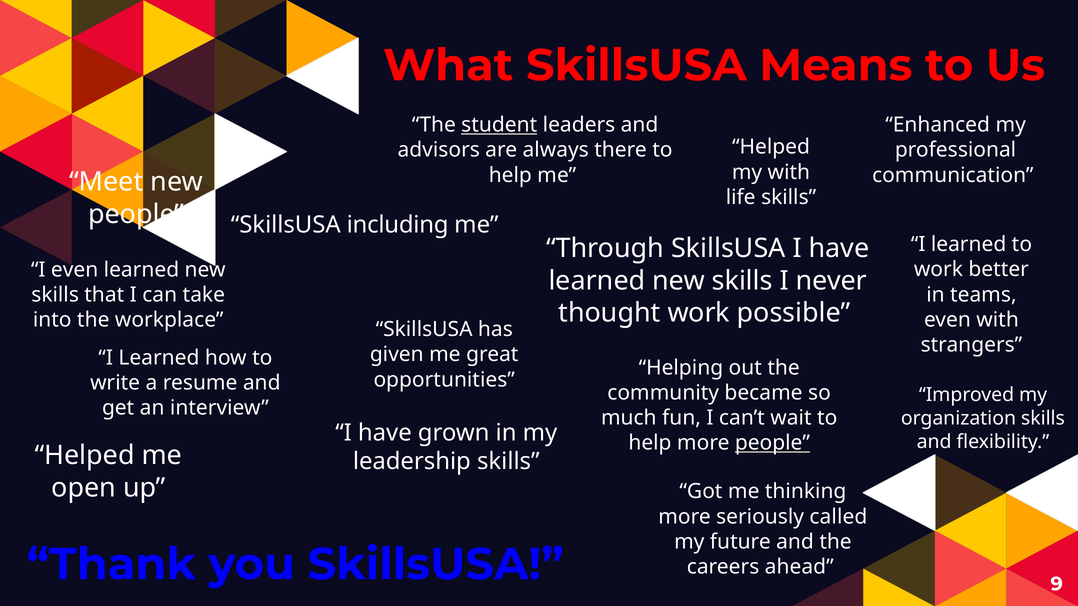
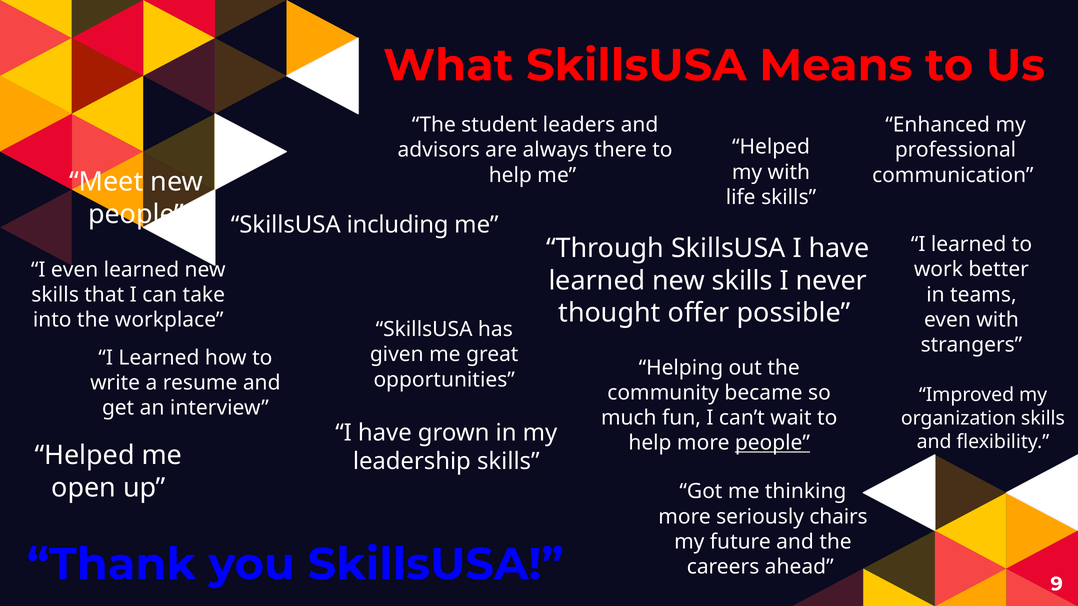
student underline: present -> none (499, 125)
thought work: work -> offer (698, 313)
called: called -> chairs (839, 517)
